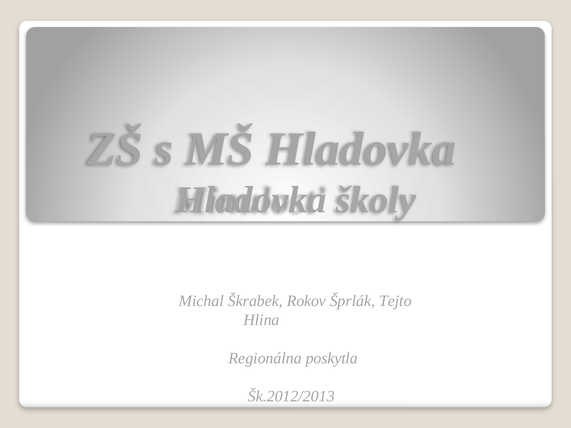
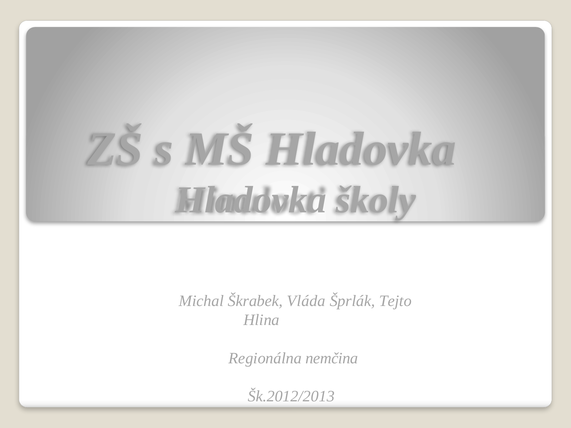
Rokov: Rokov -> Vláda (306, 301)
poskytla: poskytla -> nemčina (332, 358)
